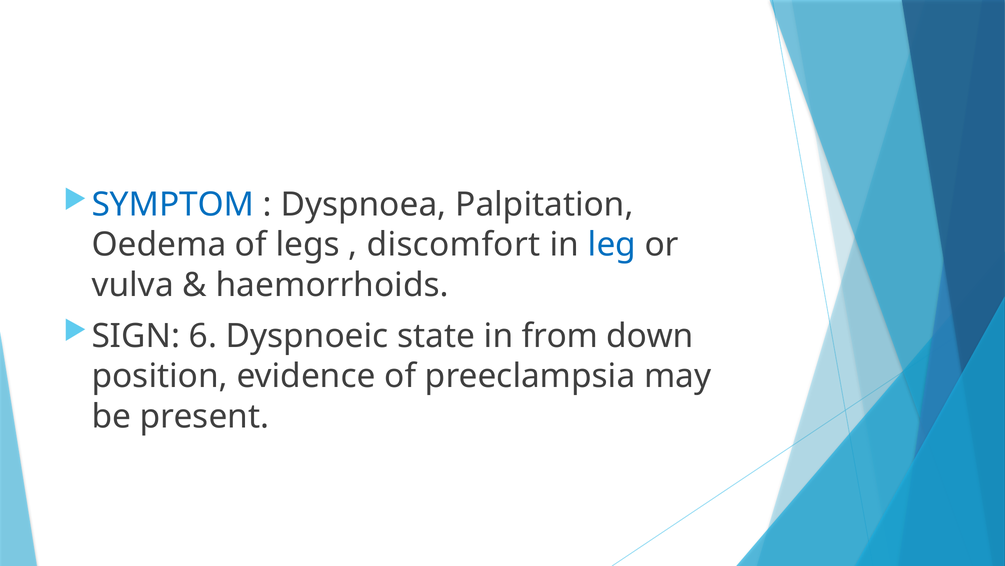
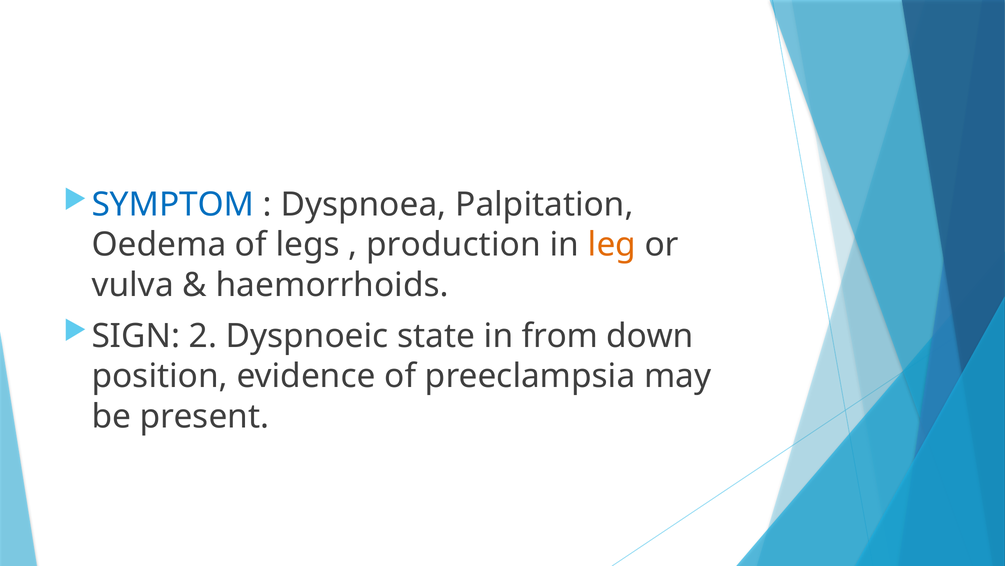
discomfort: discomfort -> production (454, 245)
leg colour: blue -> orange (612, 245)
6: 6 -> 2 (203, 336)
